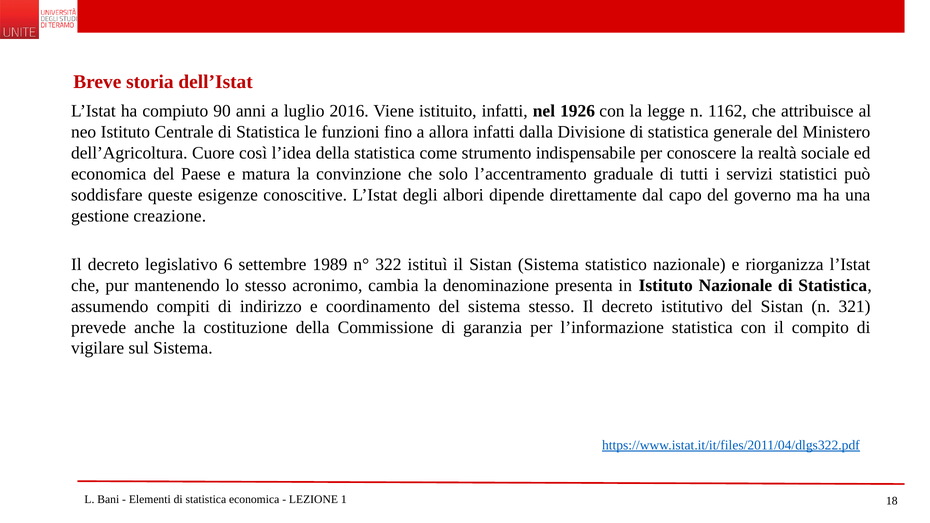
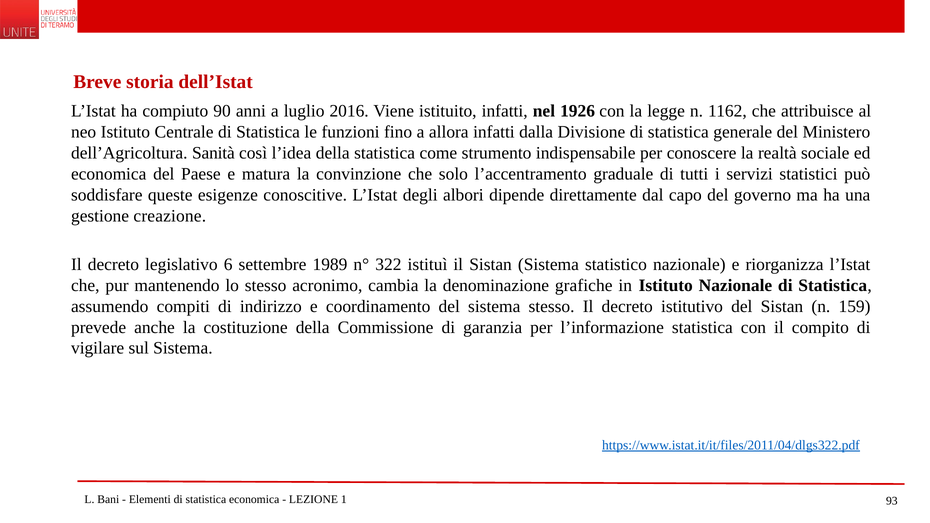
Cuore: Cuore -> Sanità (213, 153)
presenta: presenta -> grafiche (584, 285)
321: 321 -> 159 (855, 306)
18: 18 -> 93 (892, 501)
